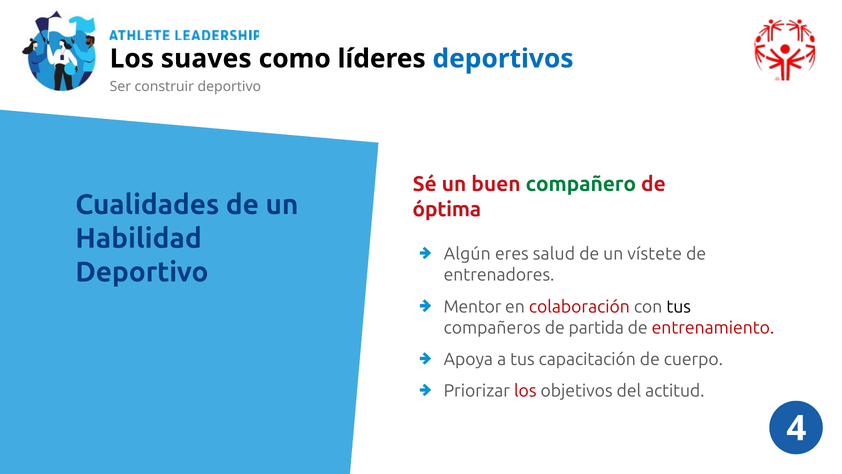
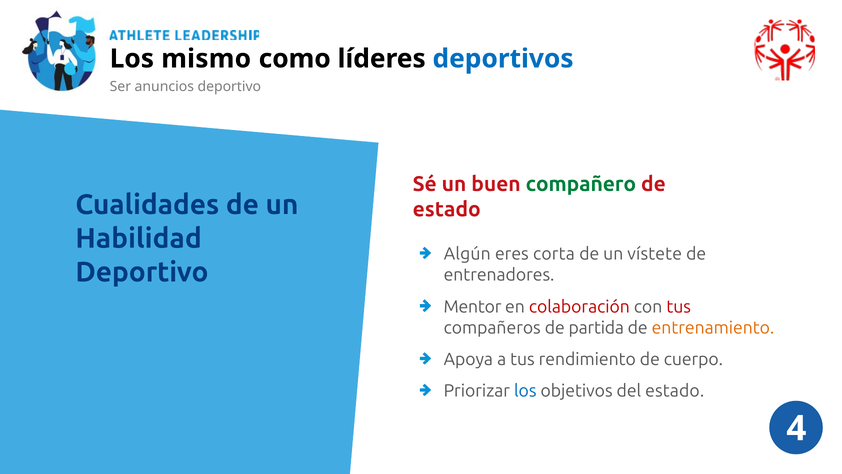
suaves: suaves -> mismo (206, 59)
construir: construir -> anuncios (164, 86)
óptima: óptima -> estado (447, 209)
salud: salud -> corta (554, 254)
tus colour: black -> red (679, 306)
entrenamiento colour: red -> orange (713, 328)
capacitación: capacitación -> rendimiento (587, 359)
los colour: red -> blue (525, 391)
del actitud: actitud -> estado (675, 391)
